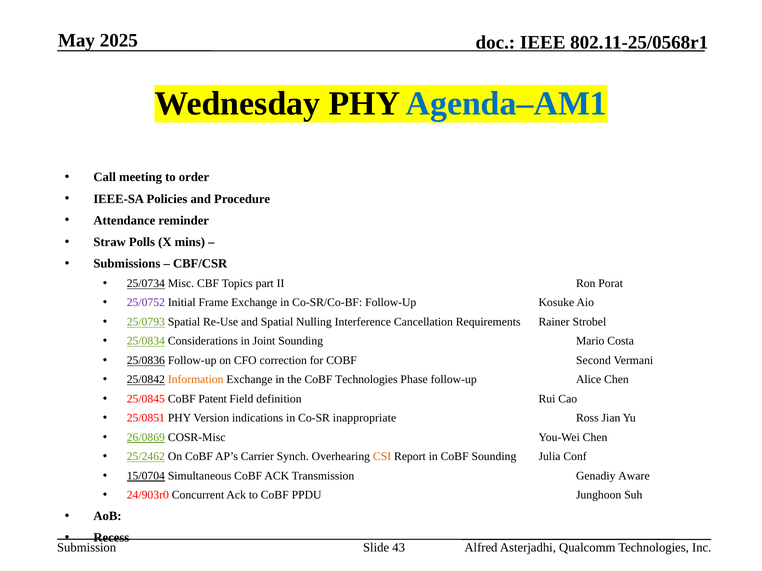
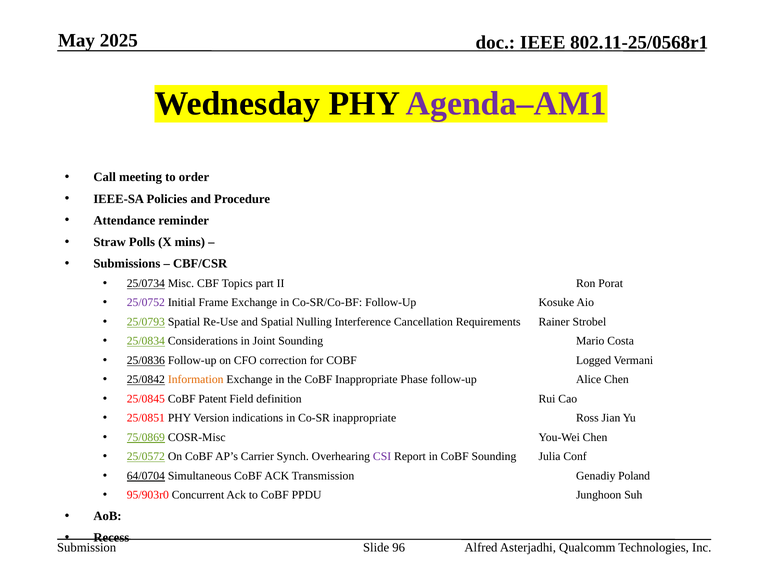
Agenda–AM1 colour: blue -> purple (506, 104)
Second: Second -> Logged (594, 361)
CoBF Technologies: Technologies -> Inappropriate (366, 380)
26/0869: 26/0869 -> 75/0869 (146, 438)
25/2462: 25/2462 -> 25/0572 (146, 457)
CSI colour: orange -> purple (382, 457)
15/0704: 15/0704 -> 64/0704 (146, 476)
Aware: Aware -> Poland (634, 476)
24/903r0: 24/903r0 -> 95/903r0 (148, 496)
43: 43 -> 96 (399, 548)
